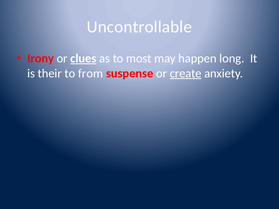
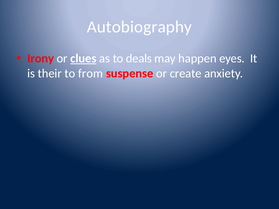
Uncontrollable: Uncontrollable -> Autobiography (139, 27)
most: most -> deals (139, 59)
long: long -> eyes (232, 59)
create underline: present -> none (186, 73)
